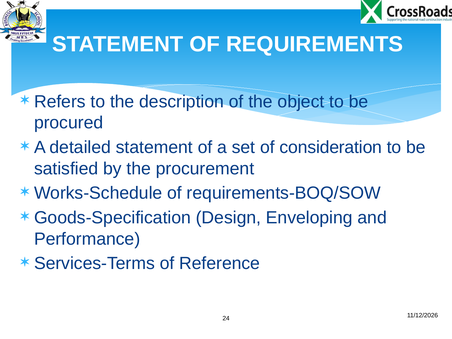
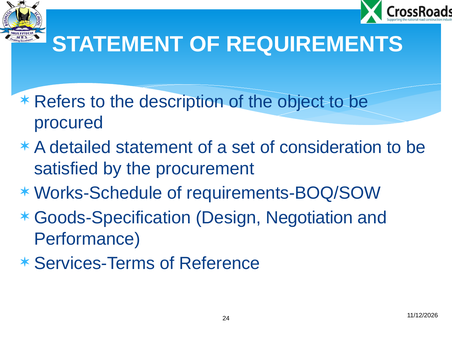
Enveloping: Enveloping -> Negotiation (309, 218)
